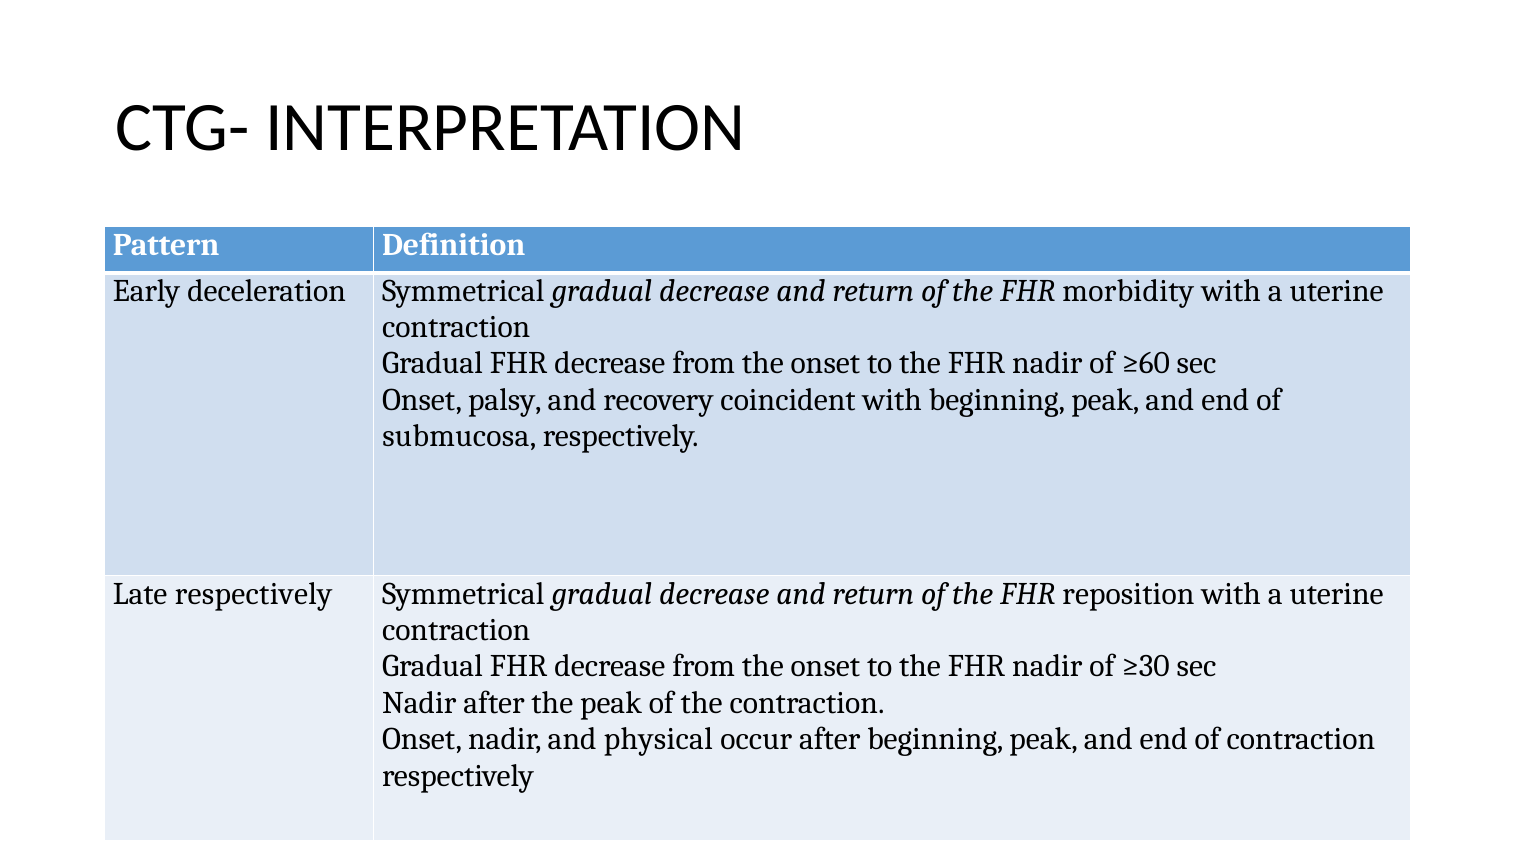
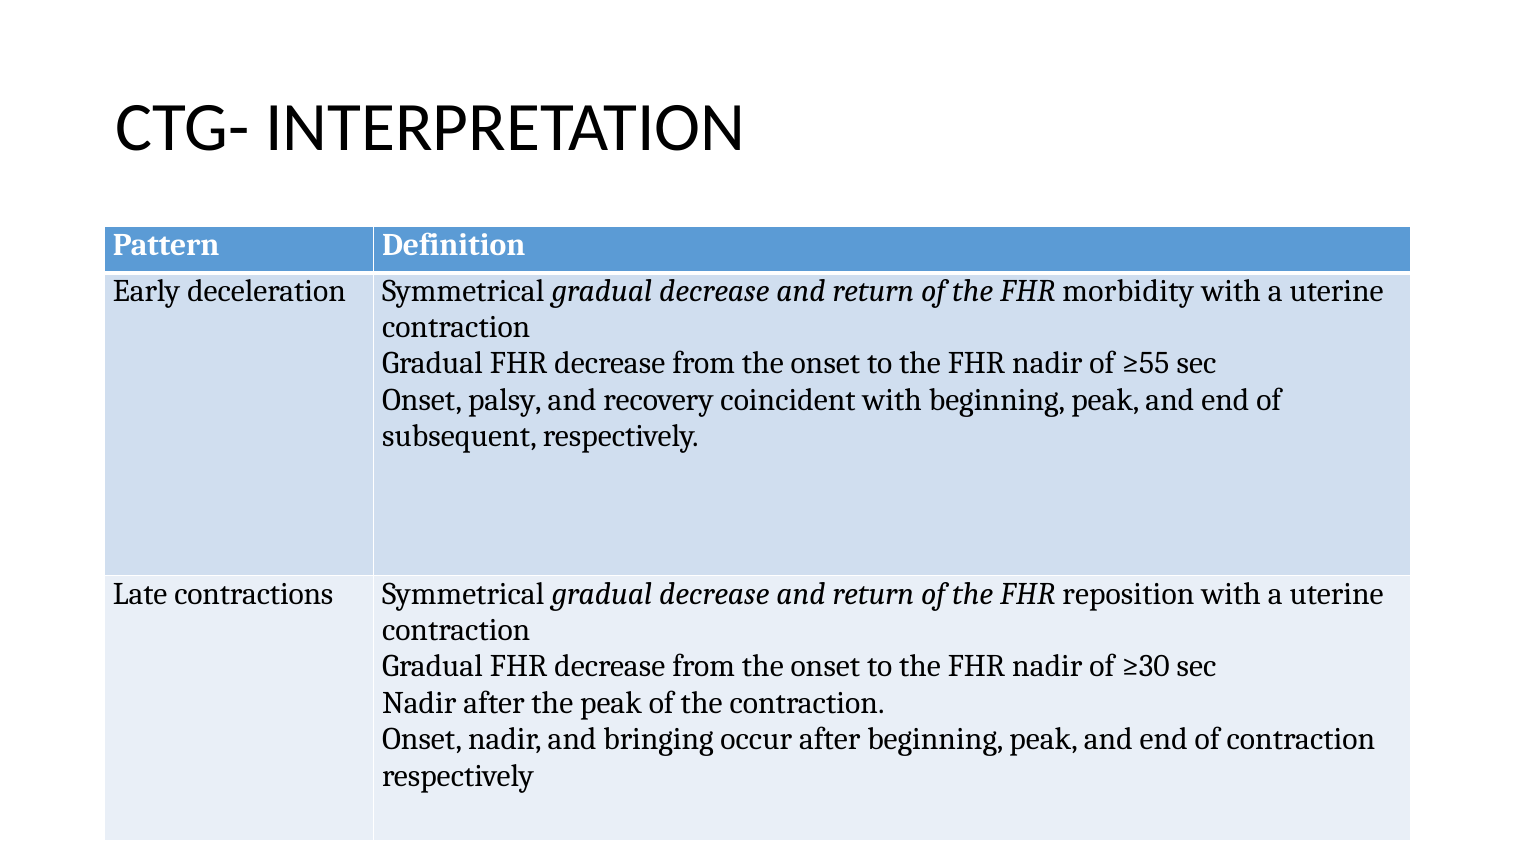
≥60: ≥60 -> ≥55 (1145, 364)
submucosa: submucosa -> subsequent (459, 436)
Late respectively: respectively -> contractions (254, 594)
physical: physical -> bringing (659, 739)
